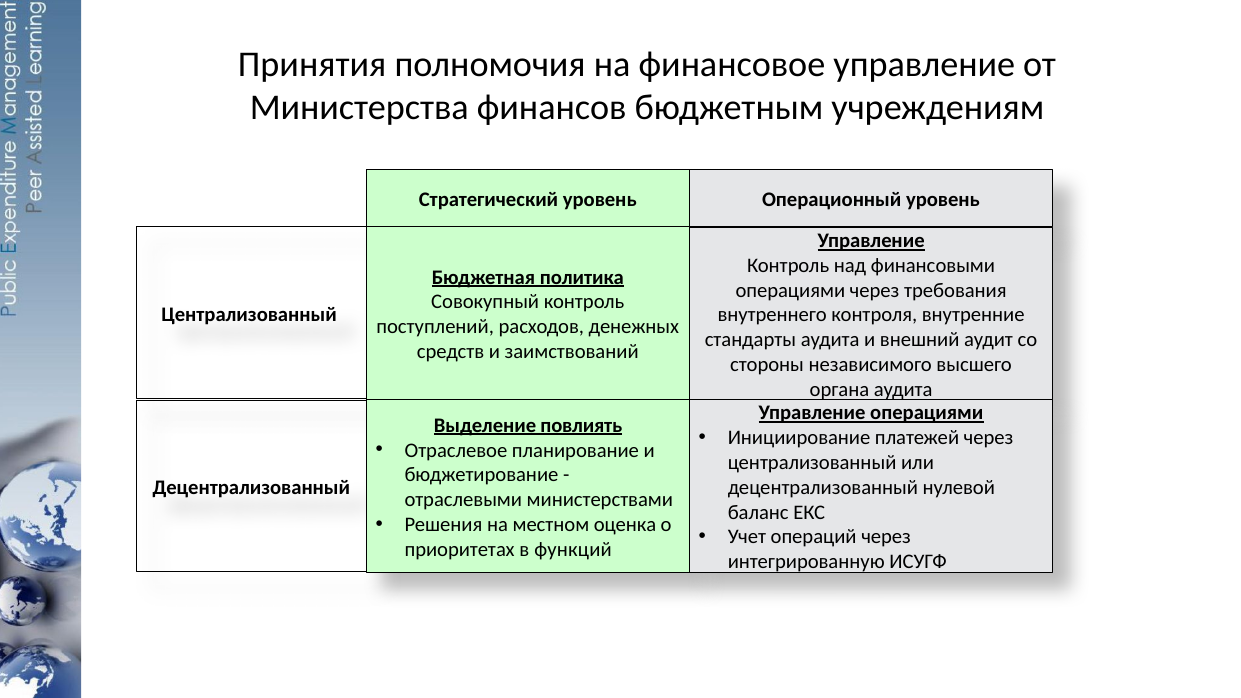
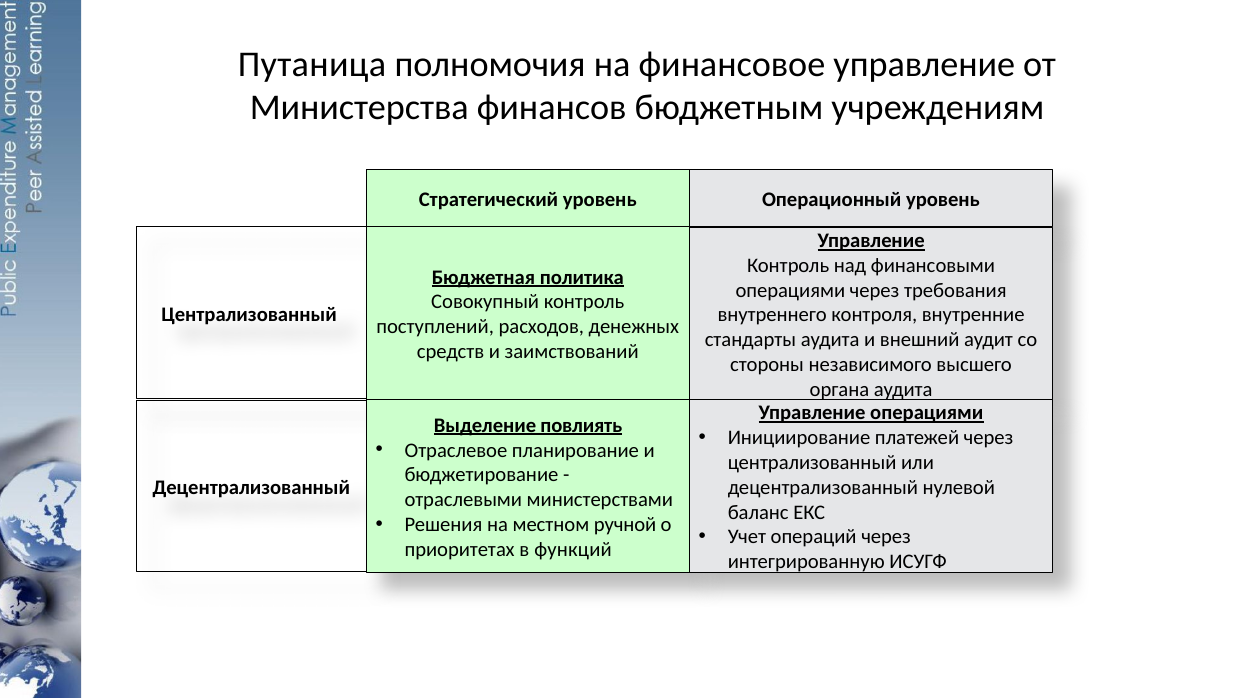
Принятия: Принятия -> Путаница (312, 64)
оценка: оценка -> ручной (625, 525)
